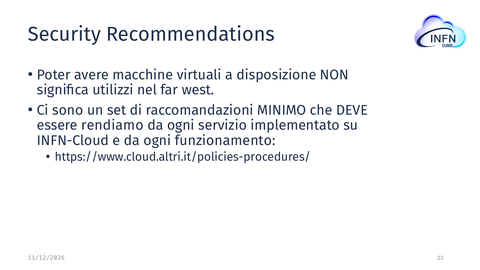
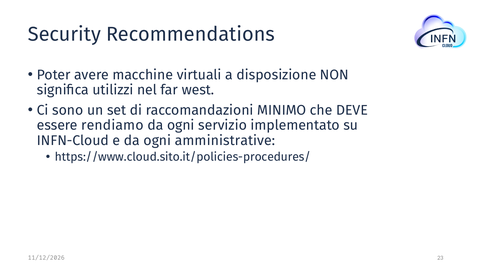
funzionamento: funzionamento -> amministrative (225, 140)
https://www.cloud.altri.it/policies-procedures/: https://www.cloud.altri.it/policies-procedures/ -> https://www.cloud.sito.it/policies-procedures/ (183, 157)
